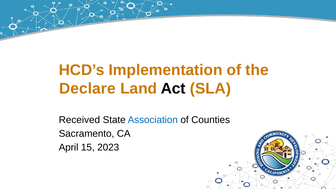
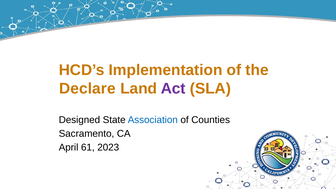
Act colour: black -> purple (173, 88)
Received: Received -> Designed (79, 120)
15: 15 -> 61 (88, 147)
